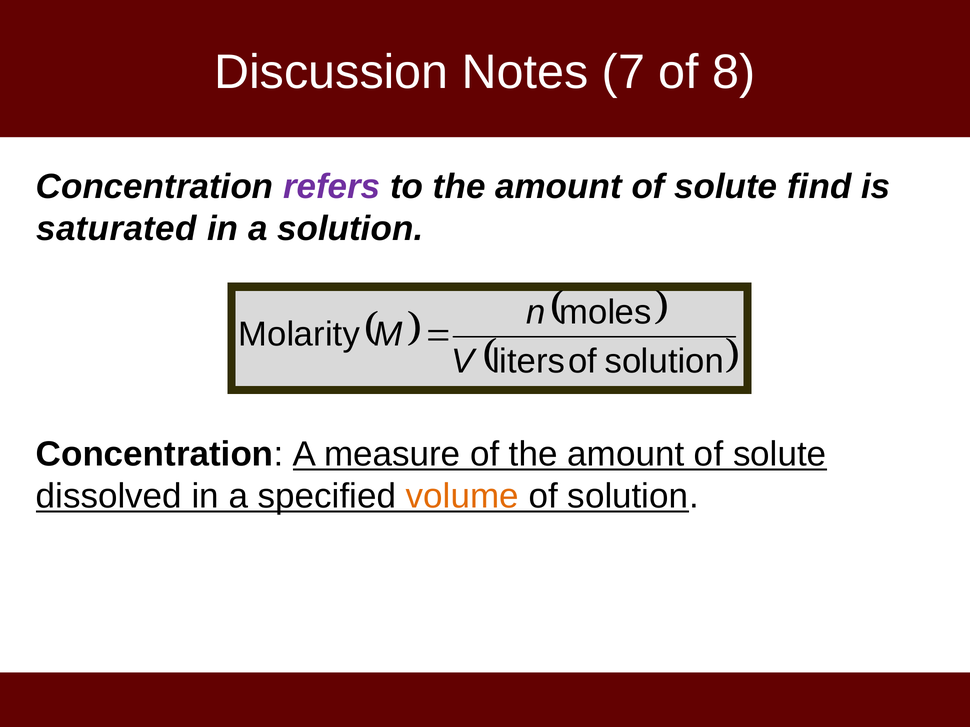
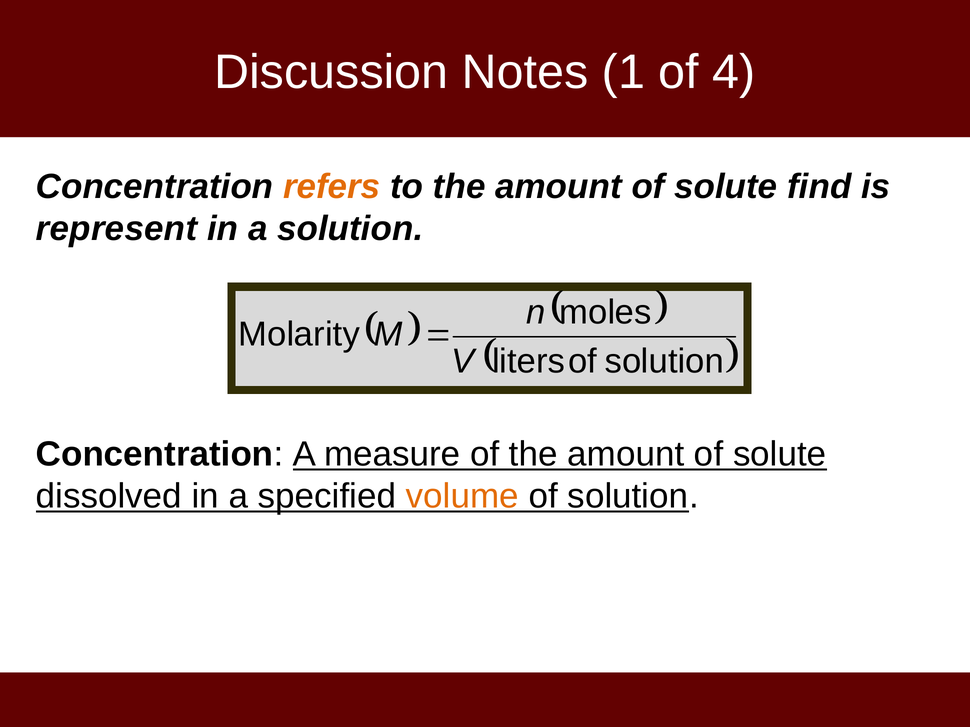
7: 7 -> 1 (623, 72)
8: 8 -> 4 (734, 72)
refers colour: purple -> orange (332, 187)
saturated: saturated -> represent (117, 229)
